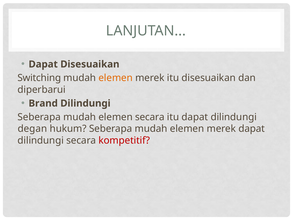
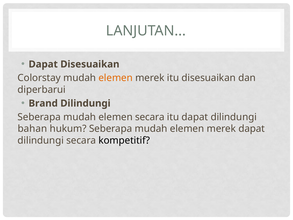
Switching: Switching -> Colorstay (39, 78)
degan: degan -> bahan (32, 129)
kompetitif colour: red -> black (124, 140)
